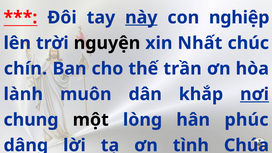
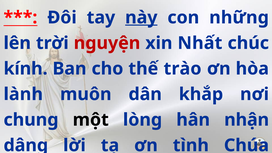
nghiệp: nghiệp -> những (239, 18)
nguyện colour: black -> red (107, 43)
chín: chín -> kính (26, 69)
trần: trần -> trào (183, 69)
nơi underline: present -> none (255, 94)
phúc: phúc -> nhận (247, 120)
